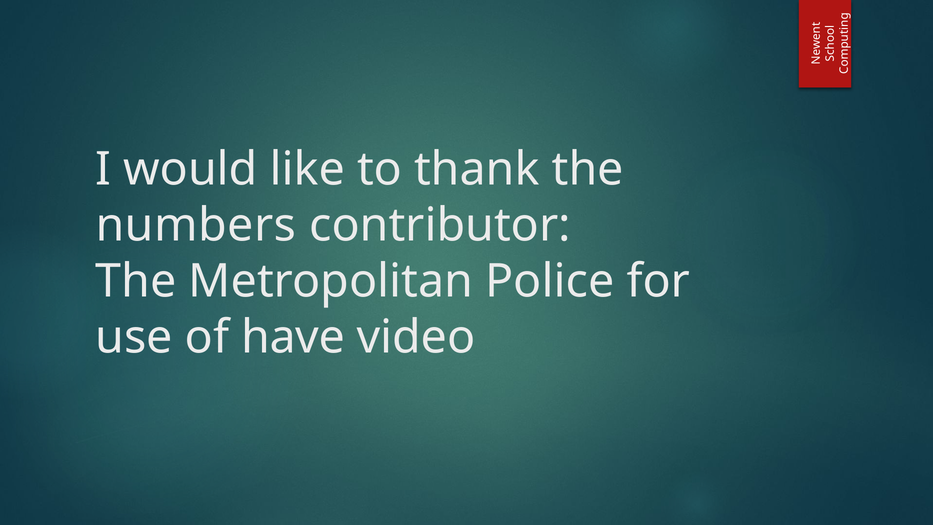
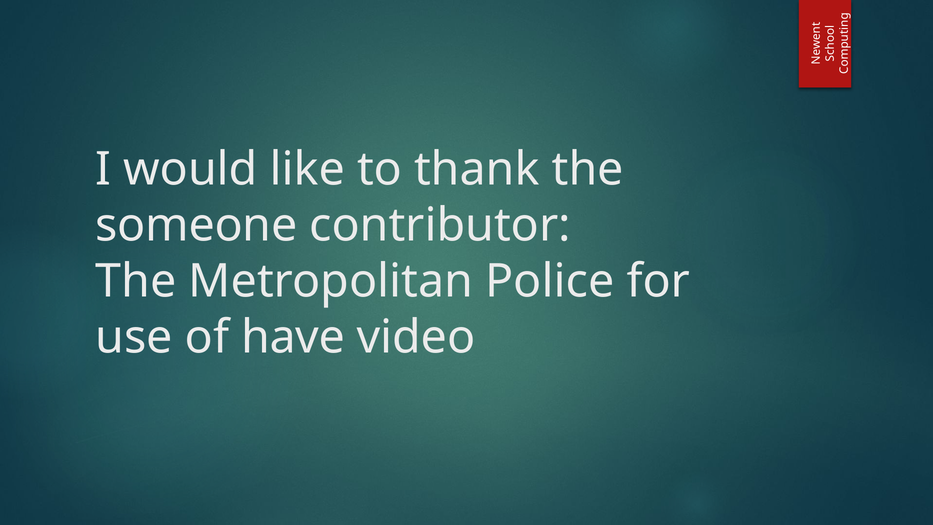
numbers: numbers -> someone (196, 225)
